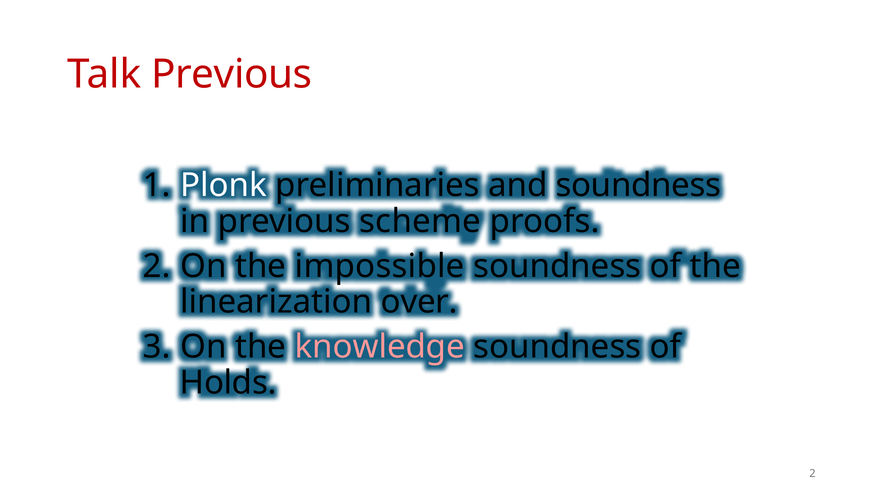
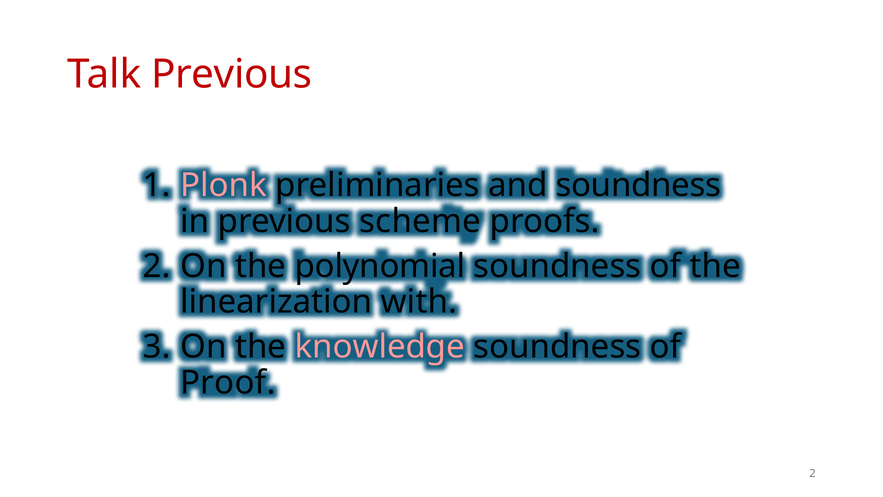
Plonk colour: white -> pink (224, 185)
impossible: impossible -> polynomial (380, 266)
over: over -> with (419, 302)
Holds: Holds -> Proof (228, 383)
